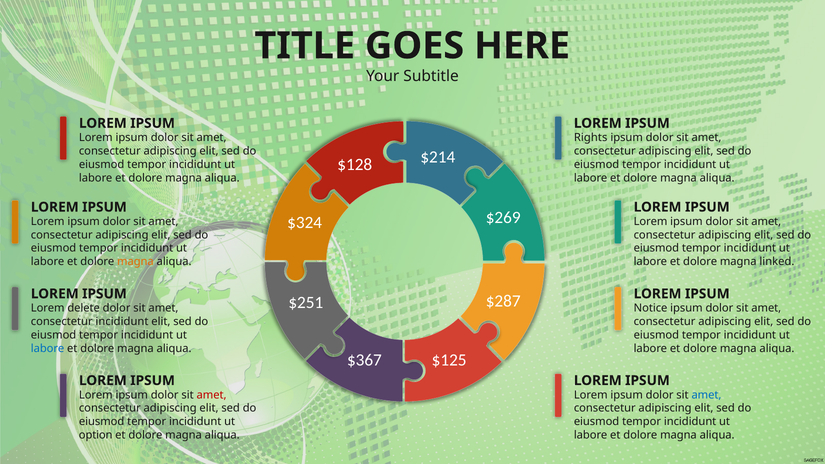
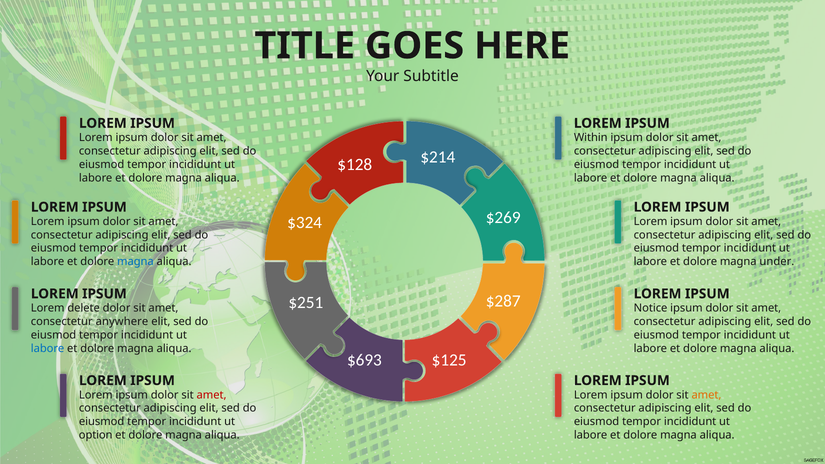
Rights: Rights -> Within (591, 138)
magna colour: orange -> blue (135, 262)
linked: linked -> under (777, 262)
consectetur incididunt: incididunt -> anywhere (122, 322)
$367: $367 -> $693 (364, 360)
amet colour: blue -> orange (706, 395)
